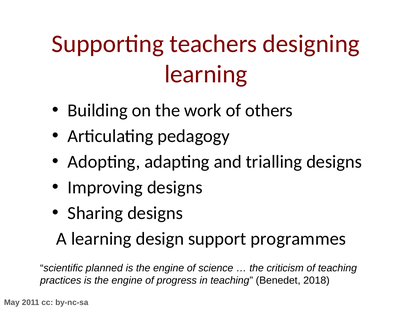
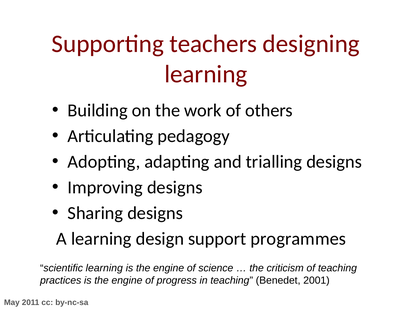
scientific planned: planned -> learning (104, 268)
2018: 2018 -> 2001 (316, 281)
